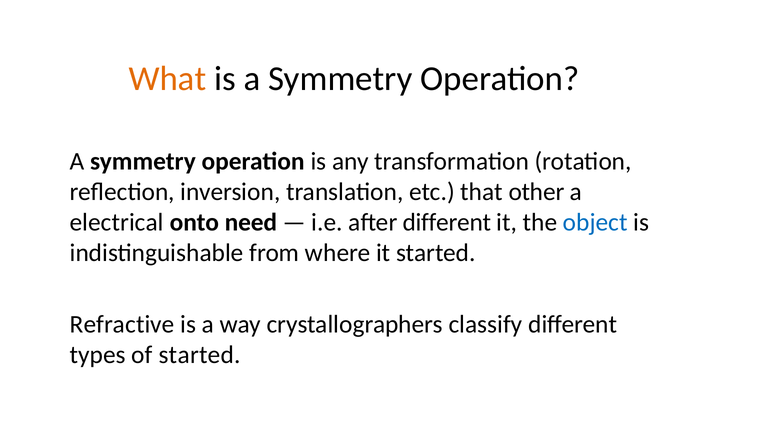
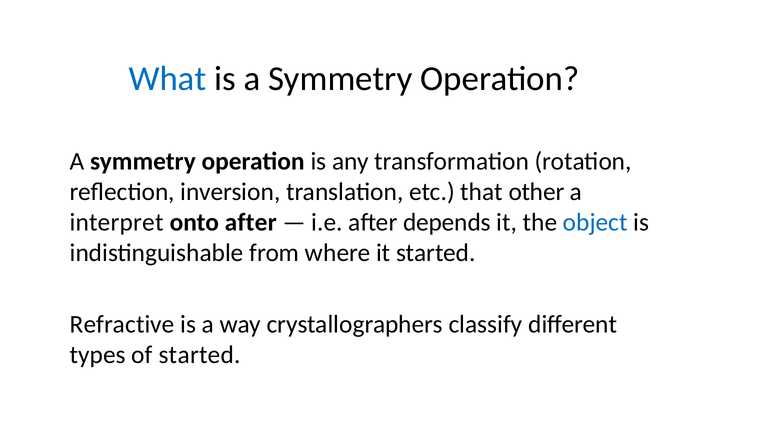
What colour: orange -> blue (167, 79)
electrical: electrical -> interpret (117, 222)
onto need: need -> after (251, 222)
after different: different -> depends (447, 222)
